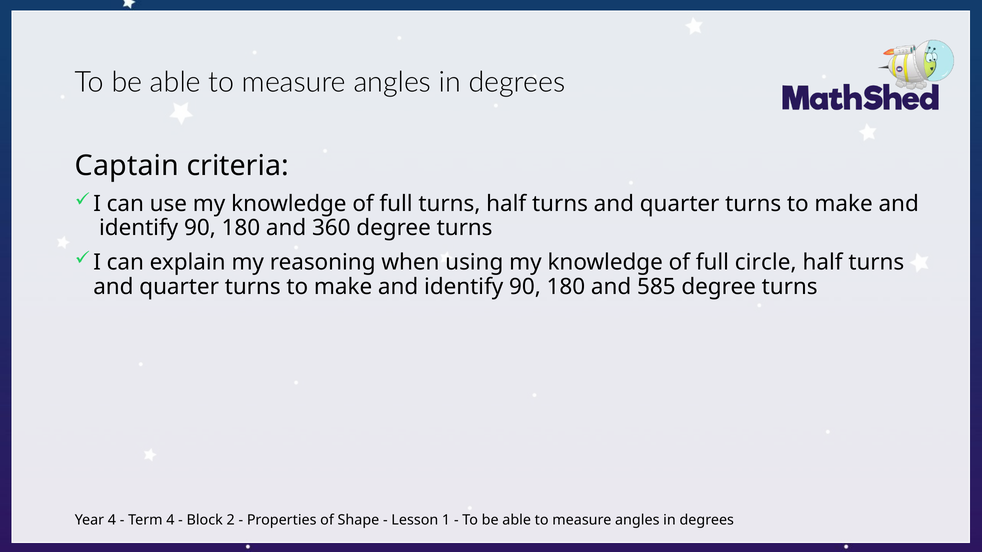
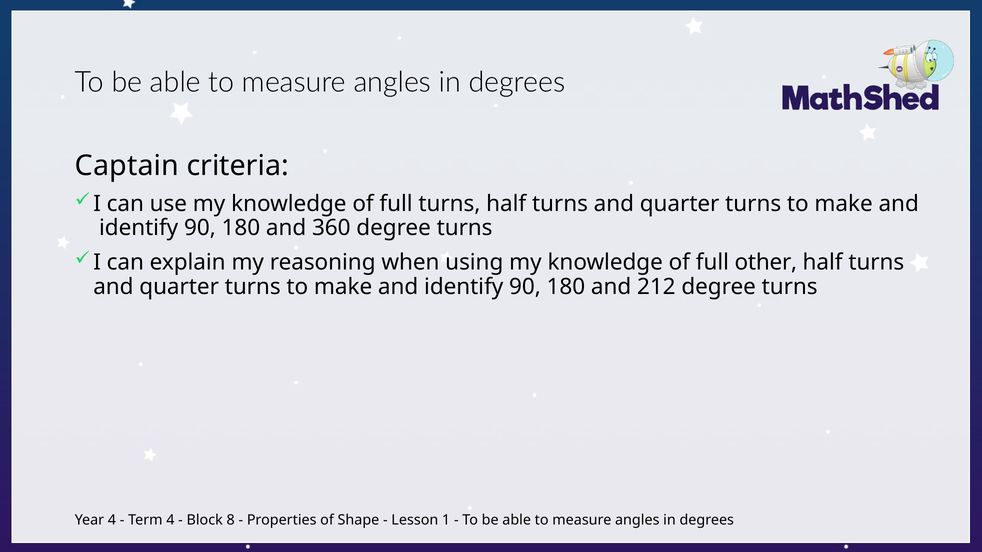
circle: circle -> other (766, 263)
585: 585 -> 212 (656, 287)
2: 2 -> 8 (231, 521)
